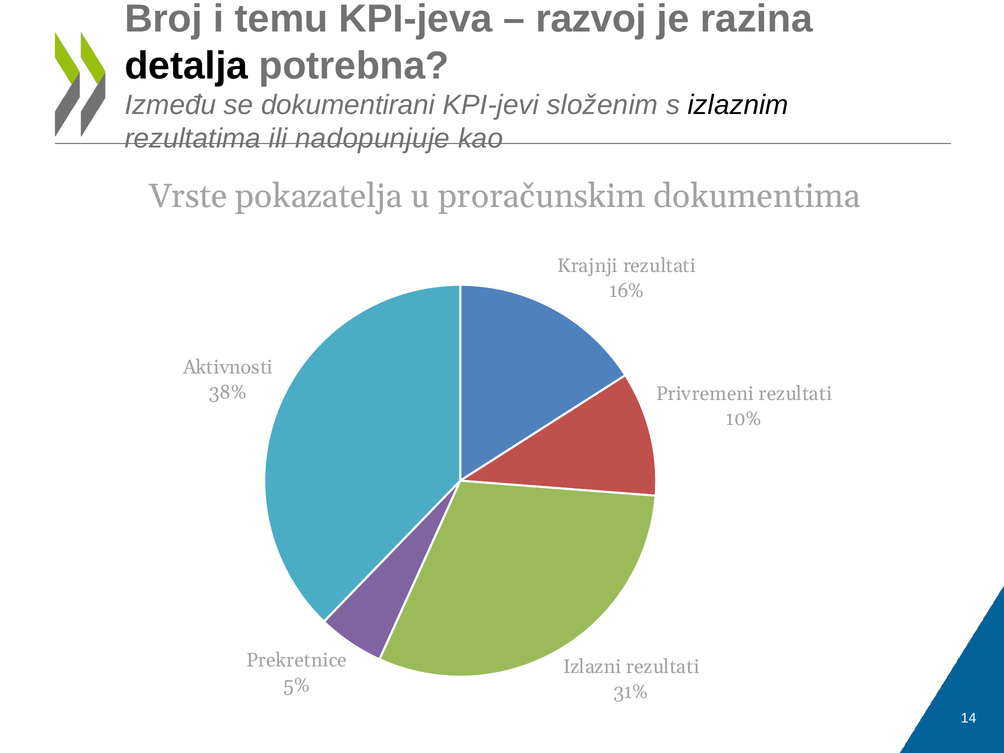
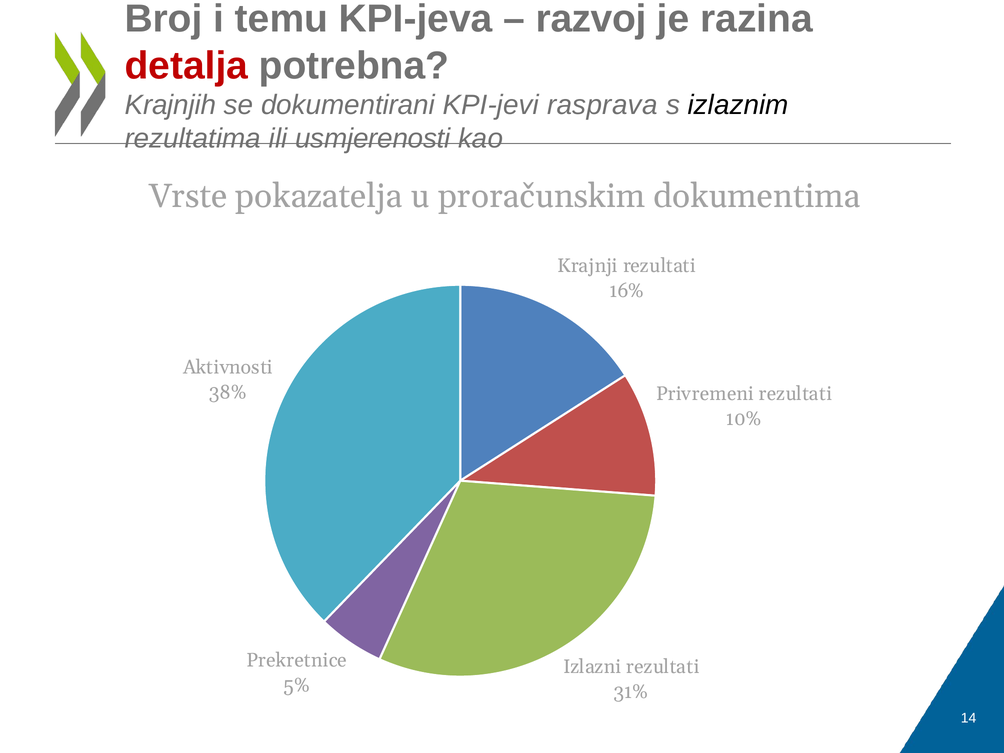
detalja colour: black -> red (186, 66)
Između: Između -> Krajnjih (170, 105)
složenim: složenim -> rasprava (602, 105)
nadopunjuje: nadopunjuje -> usmjerenosti (373, 139)
